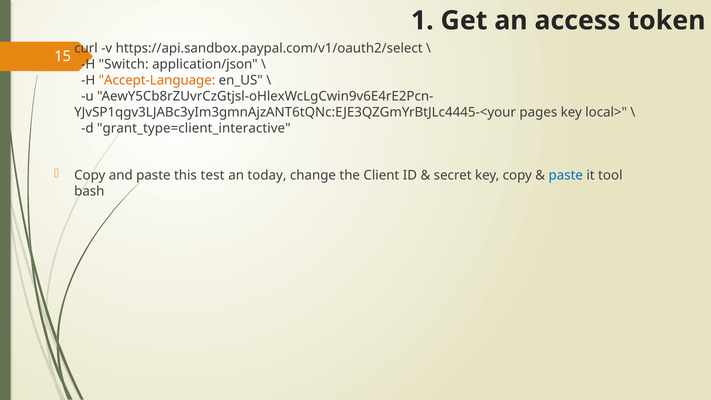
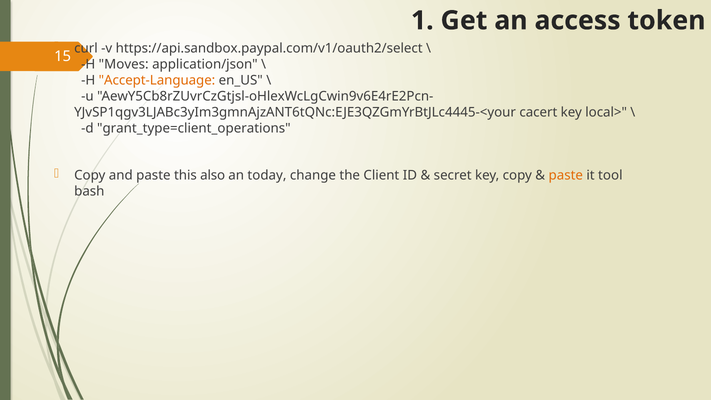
Switch: Switch -> Moves (124, 65)
pages: pages -> cacert (538, 113)
grant_type=client_interactive: grant_type=client_interactive -> grant_type=client_operations (194, 129)
test: test -> also (213, 175)
paste colour: blue -> orange (566, 175)
